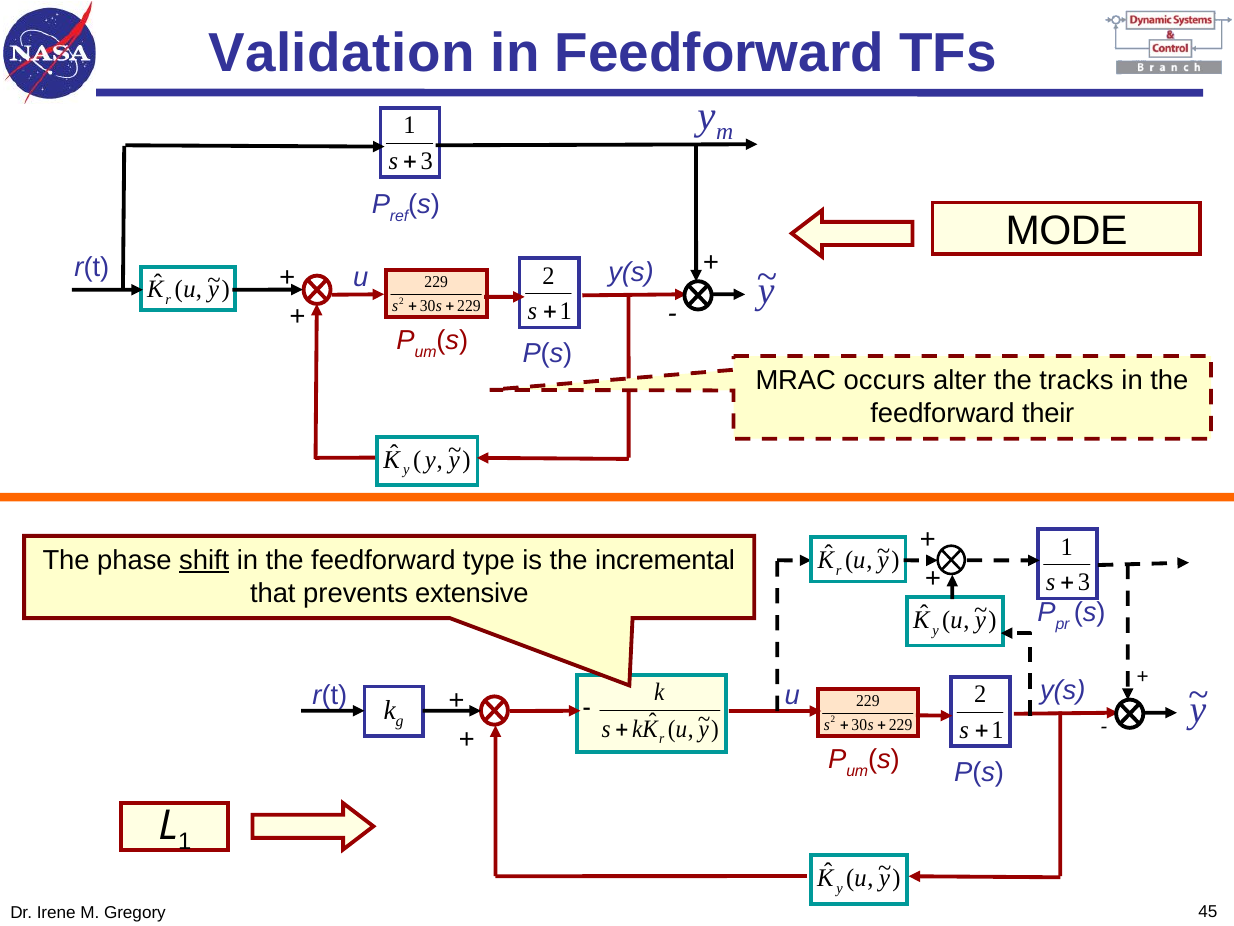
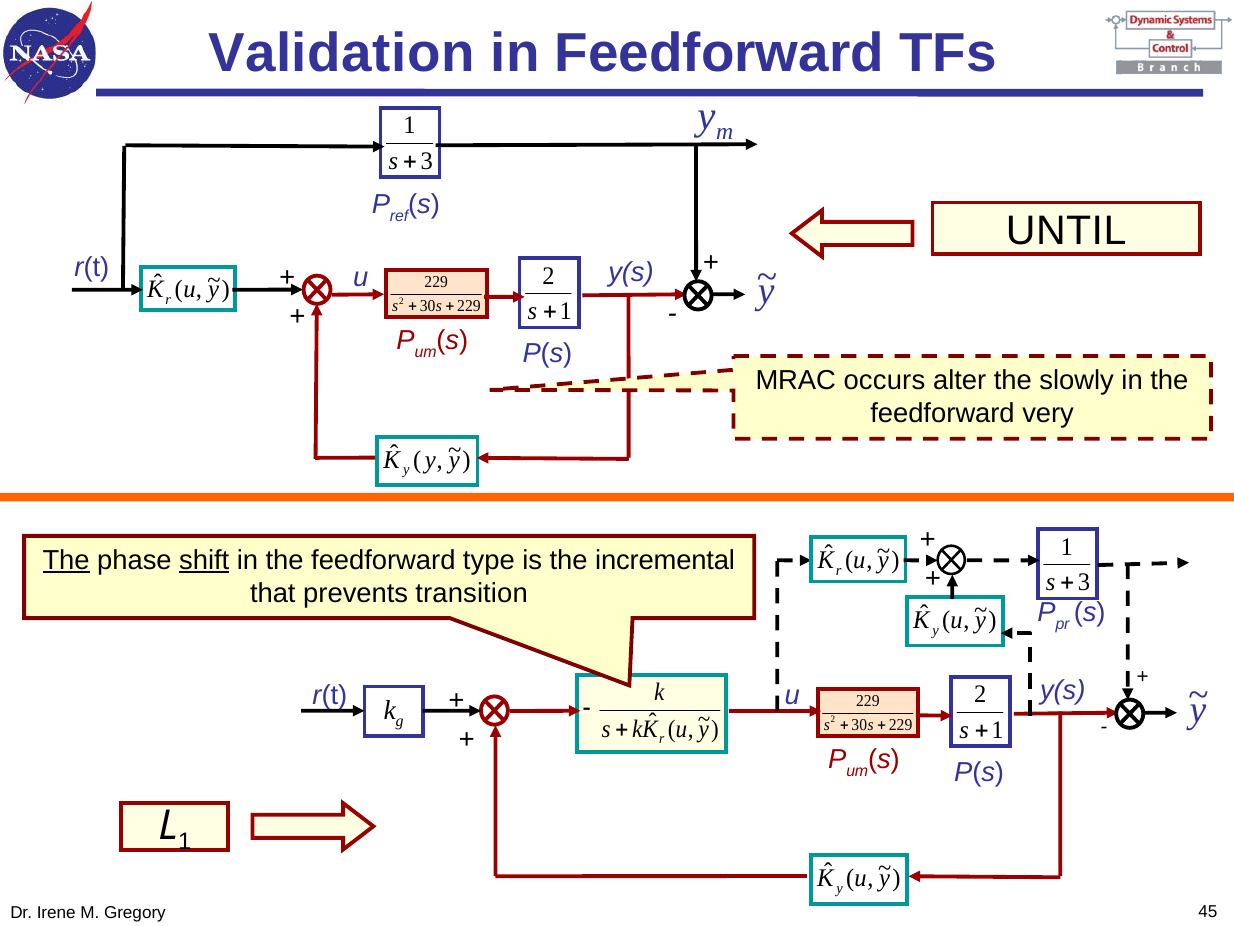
MODE: MODE -> UNTIL (1066, 231)
tracks: tracks -> slowly (1077, 380)
their: their -> very (1048, 413)
The underline: none -> present (66, 560)
extensive: extensive -> transition (472, 593)
